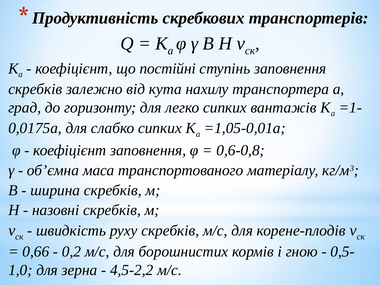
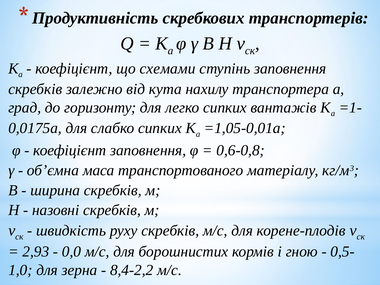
постійні: постійні -> схемами (168, 68)
0,66: 0,66 -> 2,93 (36, 252)
0,2: 0,2 -> 0,0 (71, 252)
4,5-2,2: 4,5-2,2 -> 8,4-2,2 (132, 270)
